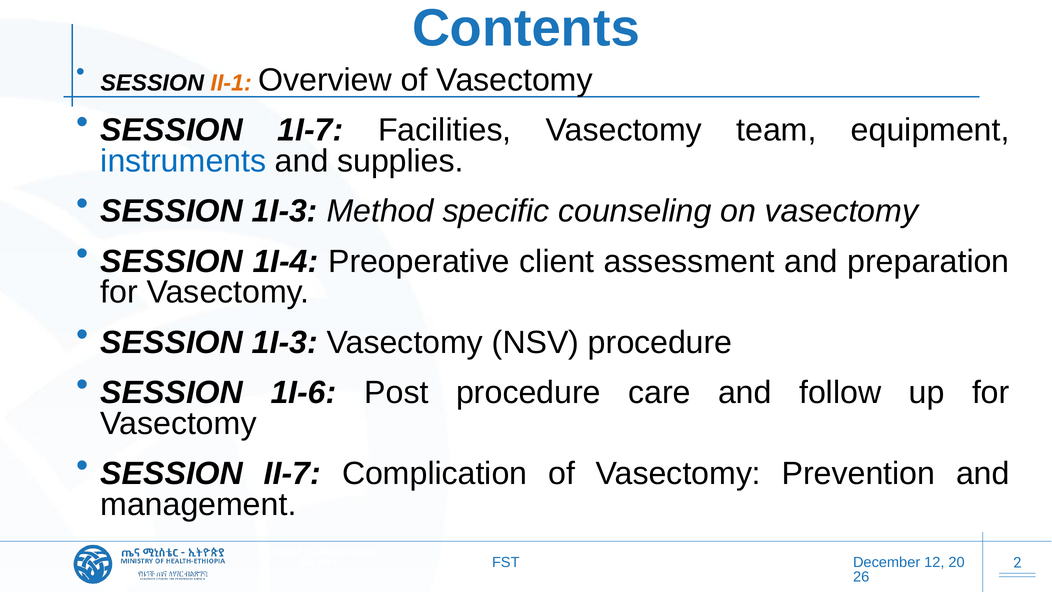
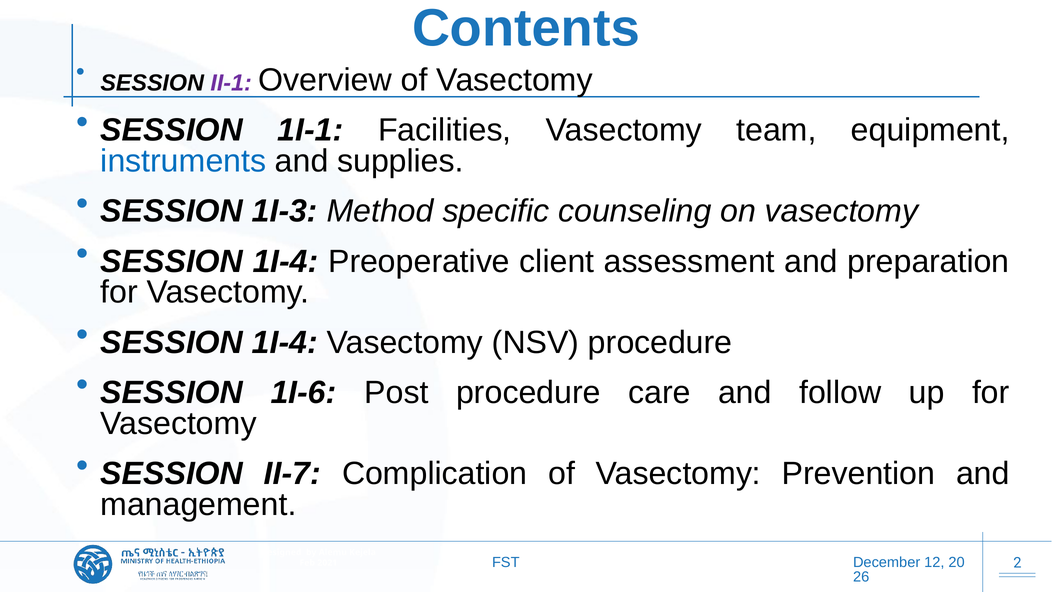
II-1 colour: orange -> purple (231, 83)
1I-7: 1I-7 -> 1I-1 (310, 130)
1I-3: 1I-3 -> 1I-4 (285, 342)
